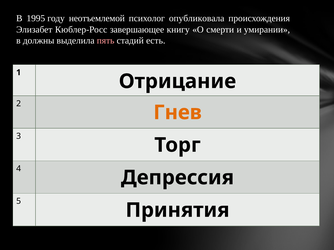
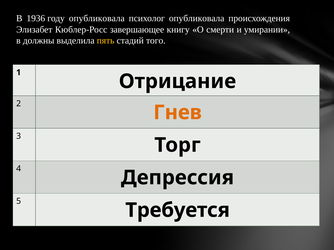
1995: 1995 -> 1936 (36, 18)
году неотъемлемой: неотъемлемой -> опубликовала (97, 18)
пять colour: pink -> yellow (106, 41)
есть: есть -> того (156, 41)
Принятия: Принятия -> Требуется (178, 211)
